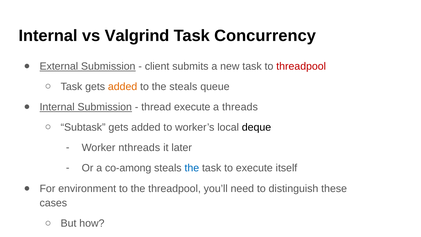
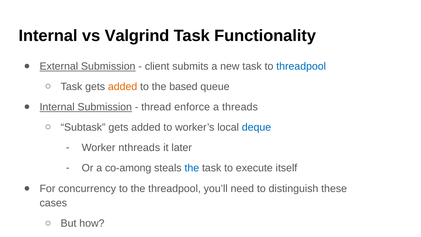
Concurrency: Concurrency -> Functionality (265, 36)
threadpool colour: red -> blue (301, 66)
the steals: steals -> based (183, 87)
thread execute: execute -> enforce (192, 107)
deque colour: black -> blue (257, 127)
environment: environment -> concurrency (87, 188)
